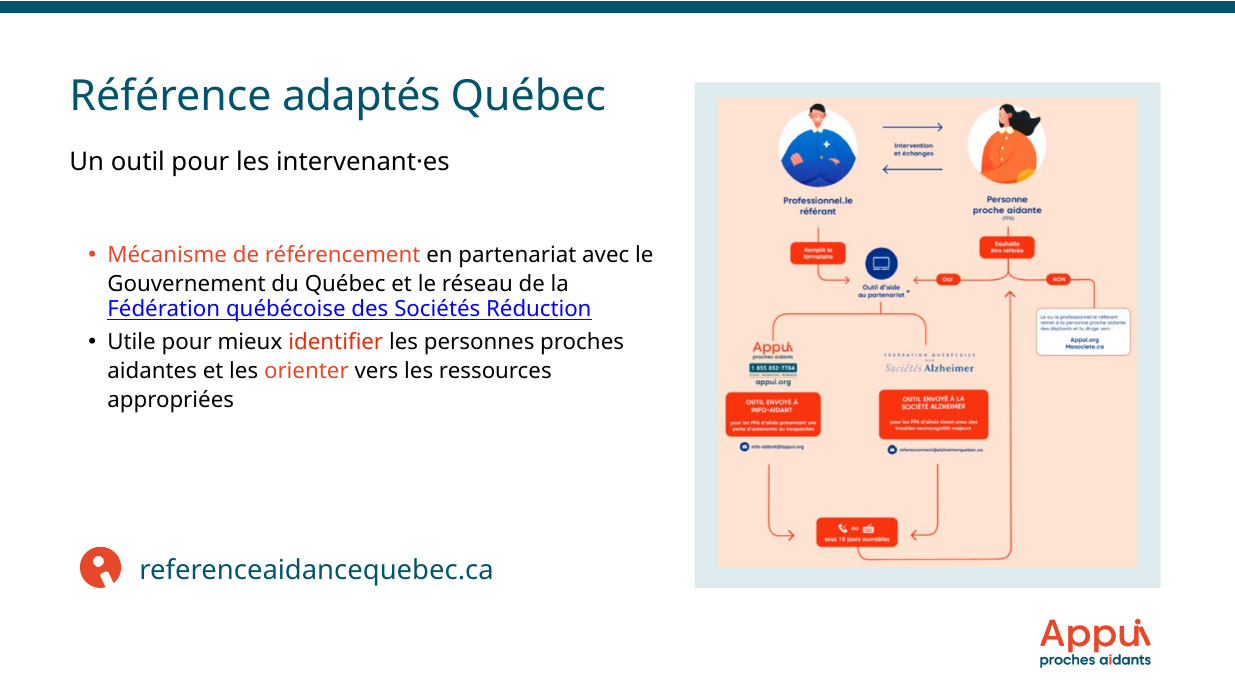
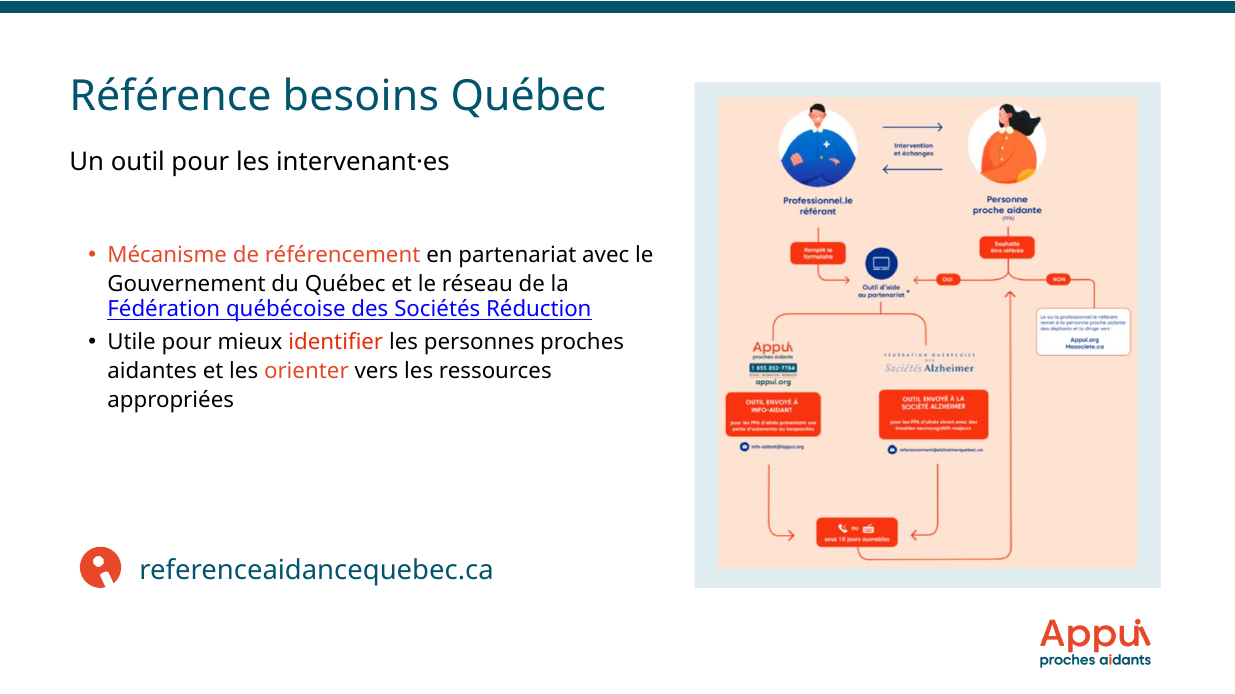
adaptés: adaptés -> besoins (361, 97)
